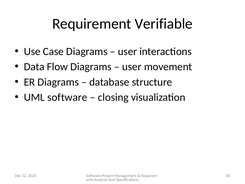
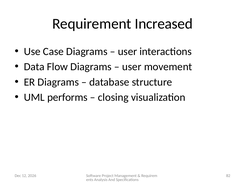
Verifiable: Verifiable -> Increased (164, 24)
UML software: software -> performs (67, 97)
